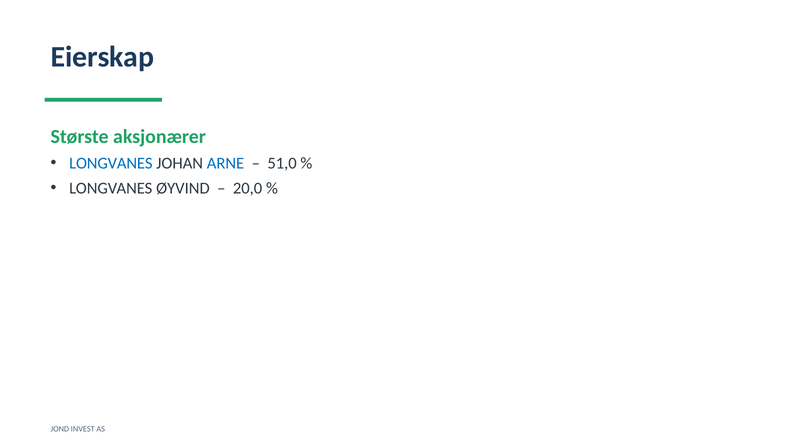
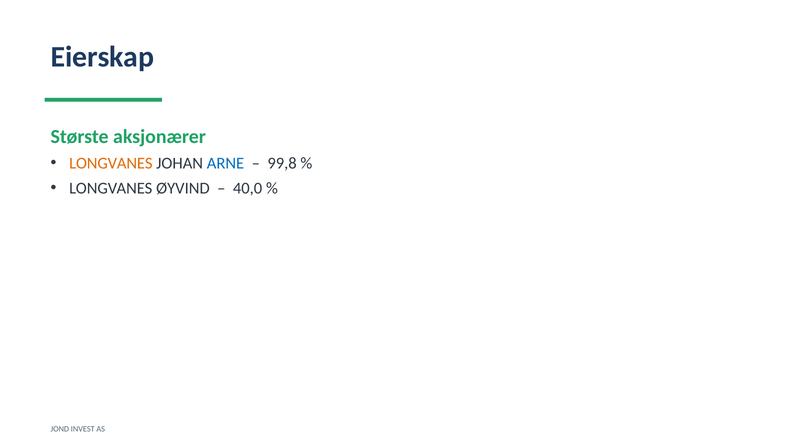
LONGVANES colour: blue -> orange (111, 163)
51,0: 51,0 -> 99,8 (282, 163)
20,0: 20,0 -> 40,0 (248, 188)
